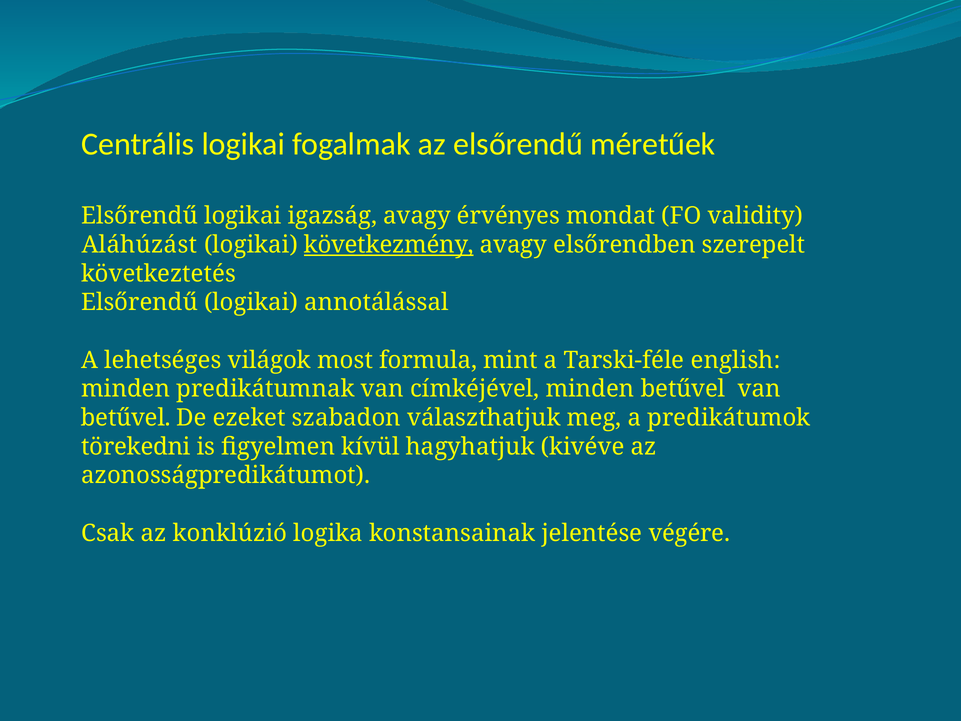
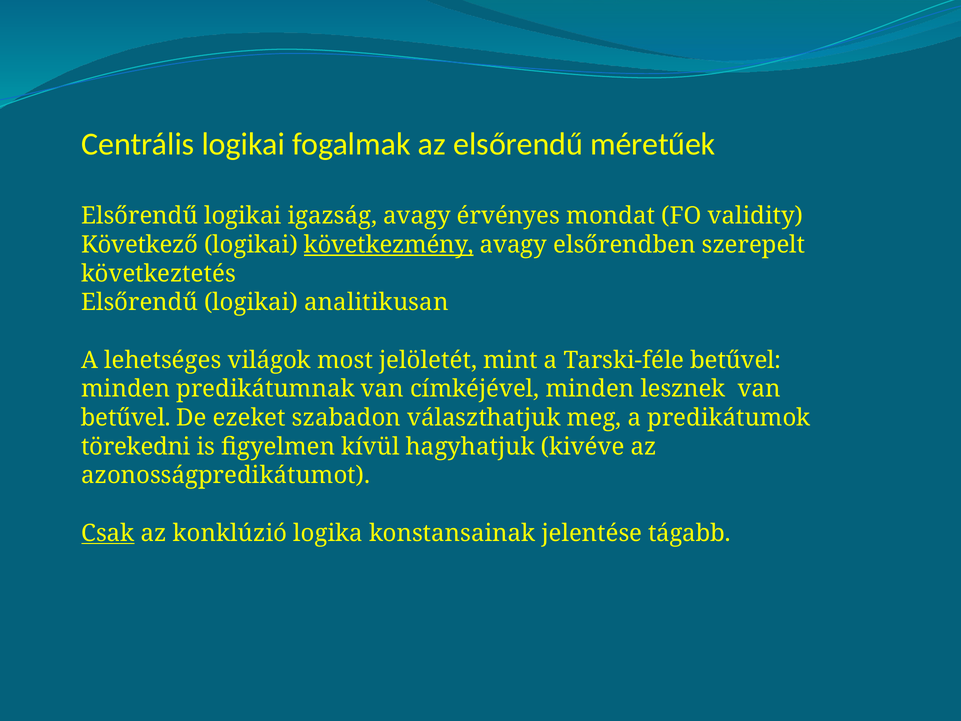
Aláhúzást: Aláhúzást -> Következő (140, 245)
annotálással: annotálással -> analitikusan (376, 302)
formula: formula -> jelöletét (428, 360)
Tarski-féle english: english -> betűvel (736, 360)
minden betűvel: betűvel -> lesznek (683, 389)
Csak underline: none -> present (108, 533)
végére: végére -> tágabb (689, 533)
